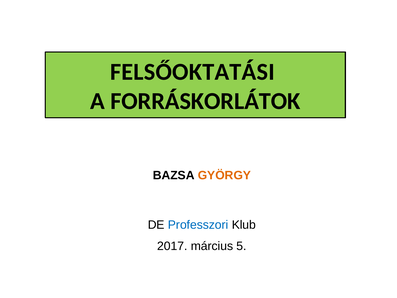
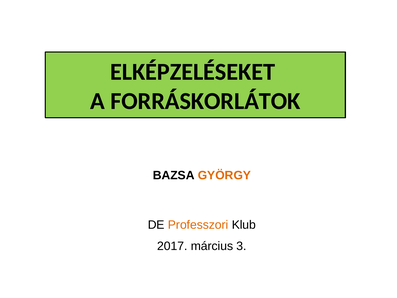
FELSŐOKTATÁSI: FELSŐOKTATÁSI -> ELKÉPZELÉSEKET (193, 72)
Professzori colour: blue -> orange (198, 225)
5: 5 -> 3 (242, 246)
